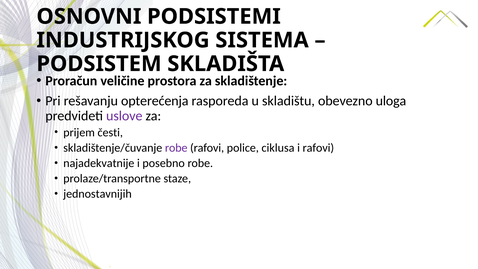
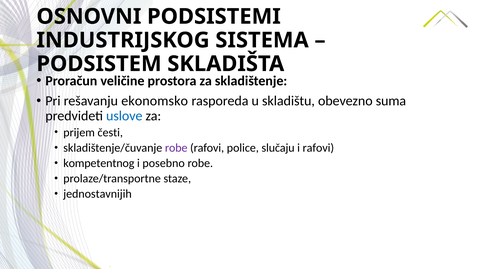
opterećenja: opterećenja -> ekonomsko (155, 101)
uloga: uloga -> suma (391, 101)
uslove colour: purple -> blue (124, 116)
ciklusa: ciklusa -> slučaju (278, 148)
najadekvatnije: najadekvatnije -> kompetentnog (99, 163)
